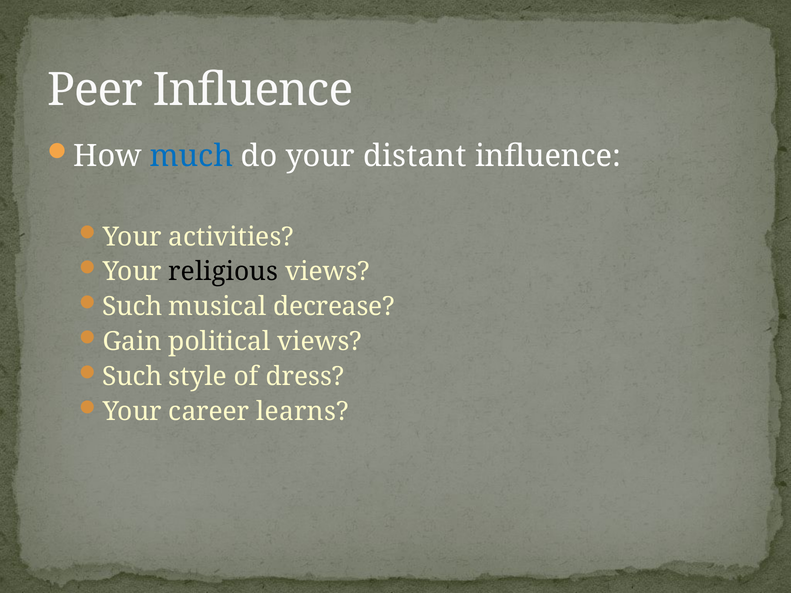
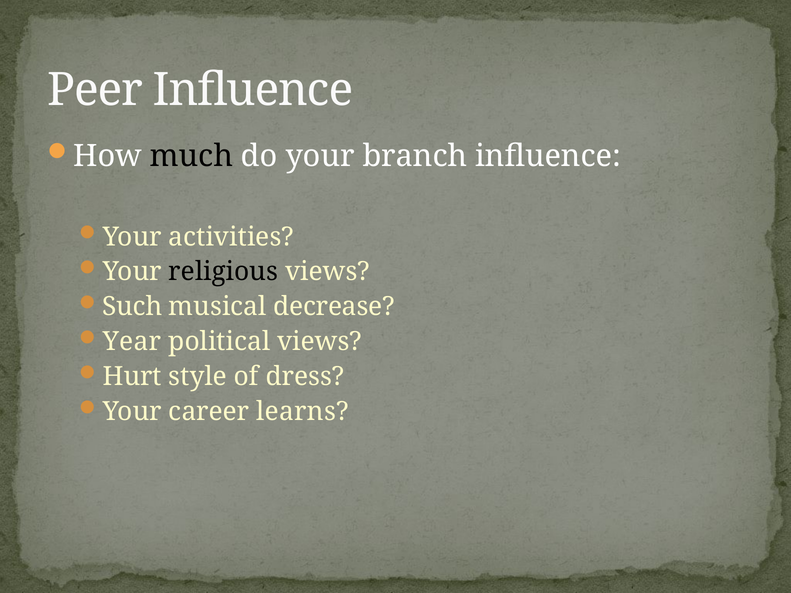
much colour: blue -> black (191, 156)
distant: distant -> branch (415, 156)
Gain: Gain -> Year (132, 342)
Such: Such -> Hurt (132, 377)
